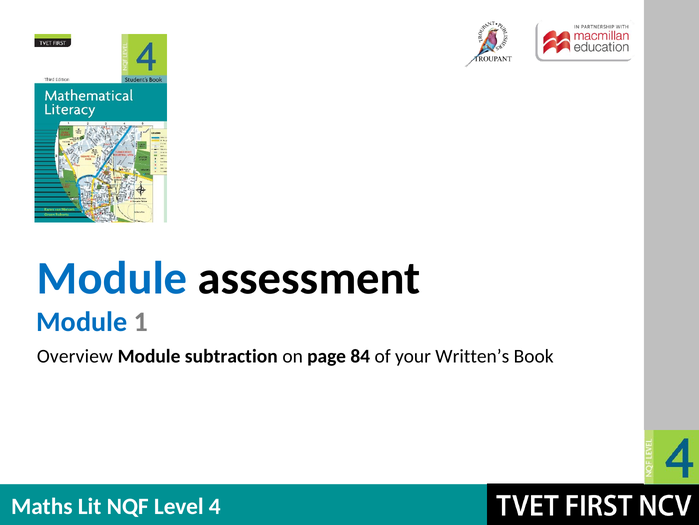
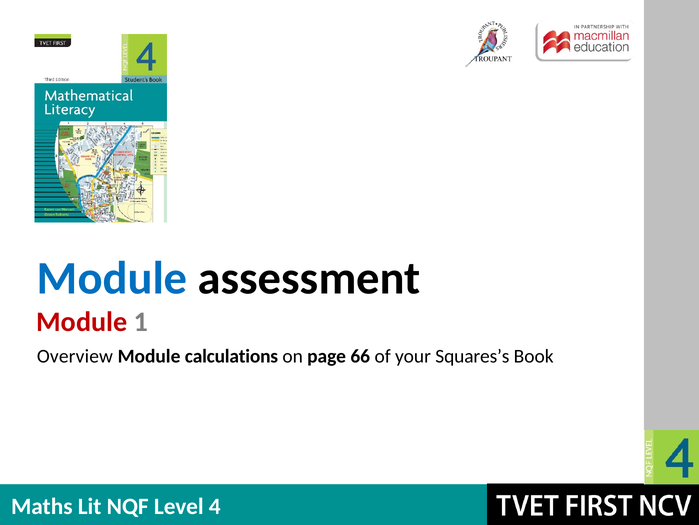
Module colour: blue -> red (82, 321)
subtraction: subtraction -> calculations (231, 356)
84: 84 -> 66 (360, 356)
Written’s: Written’s -> Squares’s (472, 356)
